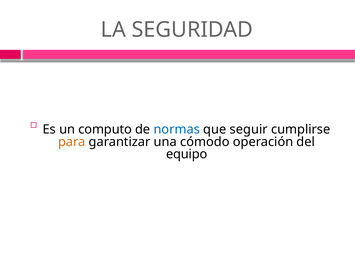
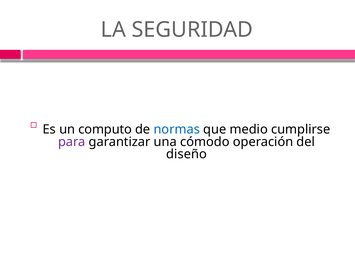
seguir: seguir -> medio (249, 129)
para colour: orange -> purple (72, 141)
equipo: equipo -> diseño (187, 154)
